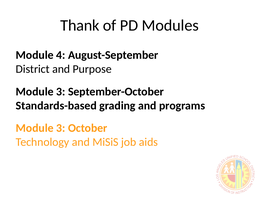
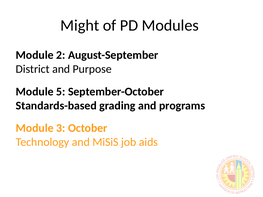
Thank: Thank -> Might (80, 25)
4: 4 -> 2 (61, 55)
3: 3 -> 5 (61, 92)
